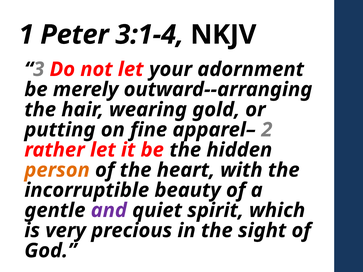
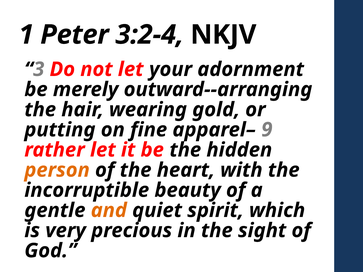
3:1-4: 3:1-4 -> 3:2-4 (150, 35)
2: 2 -> 9 (267, 130)
and colour: purple -> orange (109, 211)
